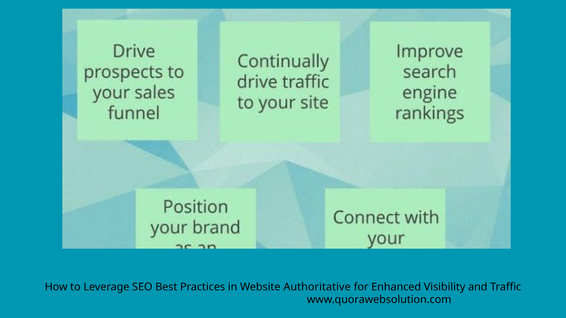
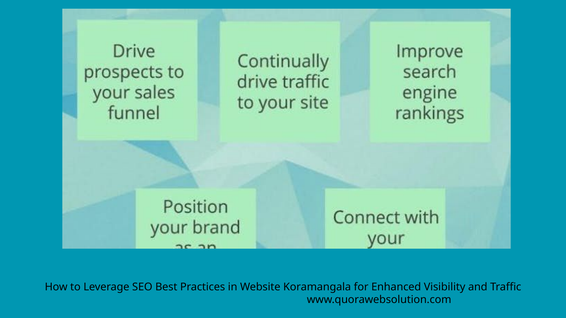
Authoritative: Authoritative -> Koramangala (317, 287)
